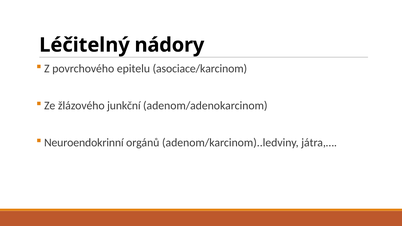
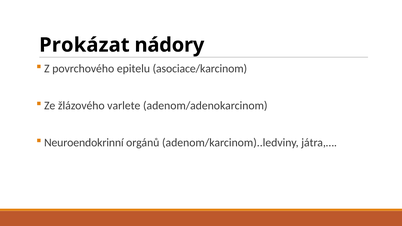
Léčitelný: Léčitelný -> Prokázat (84, 45)
junkční: junkční -> varlete (124, 106)
